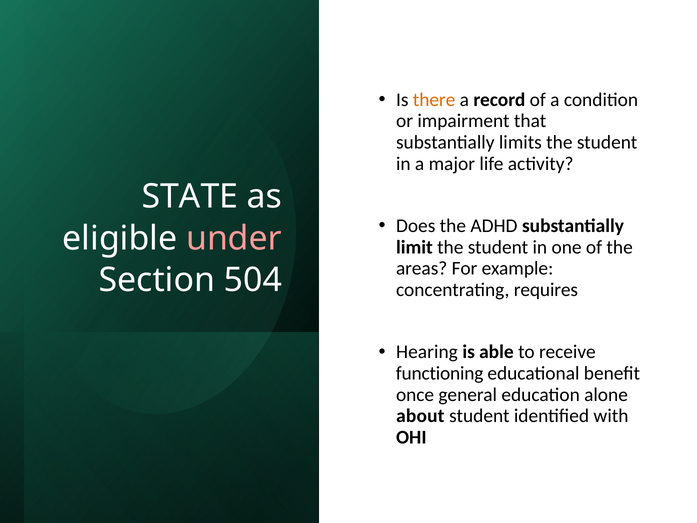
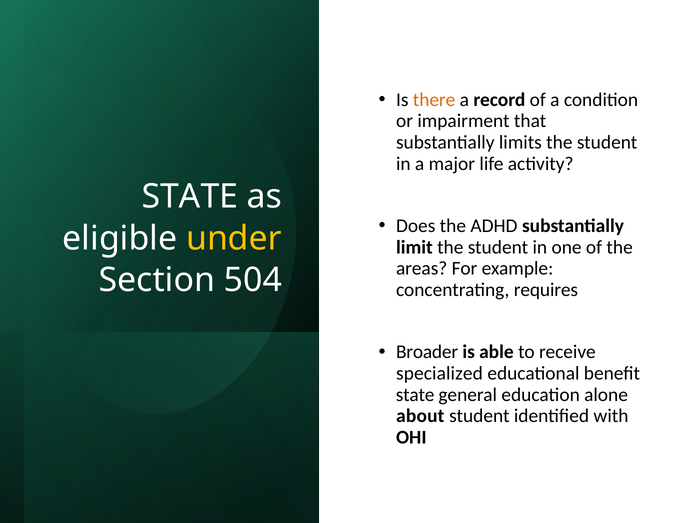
under colour: pink -> yellow (234, 238)
Hearing: Hearing -> Broader (427, 352)
functioning: functioning -> specialized (439, 373)
once: once -> state (415, 395)
